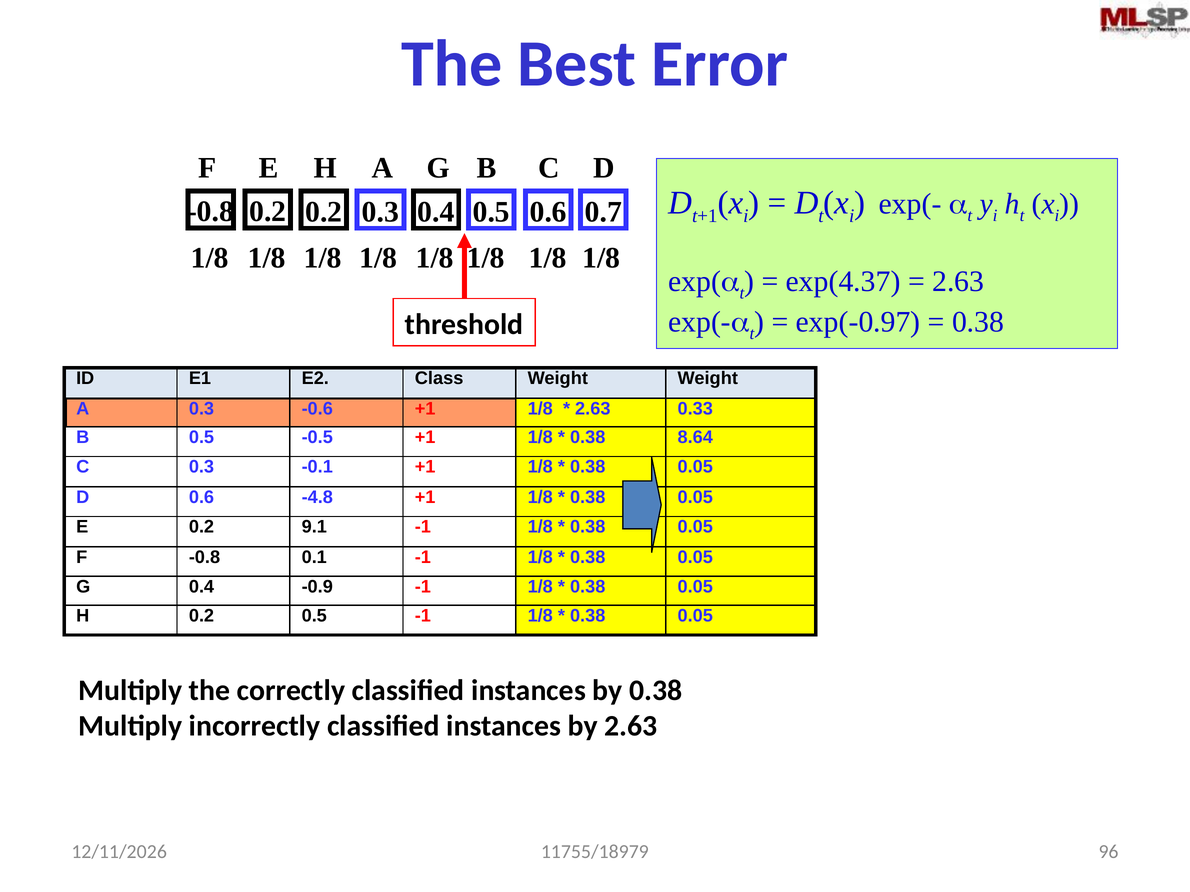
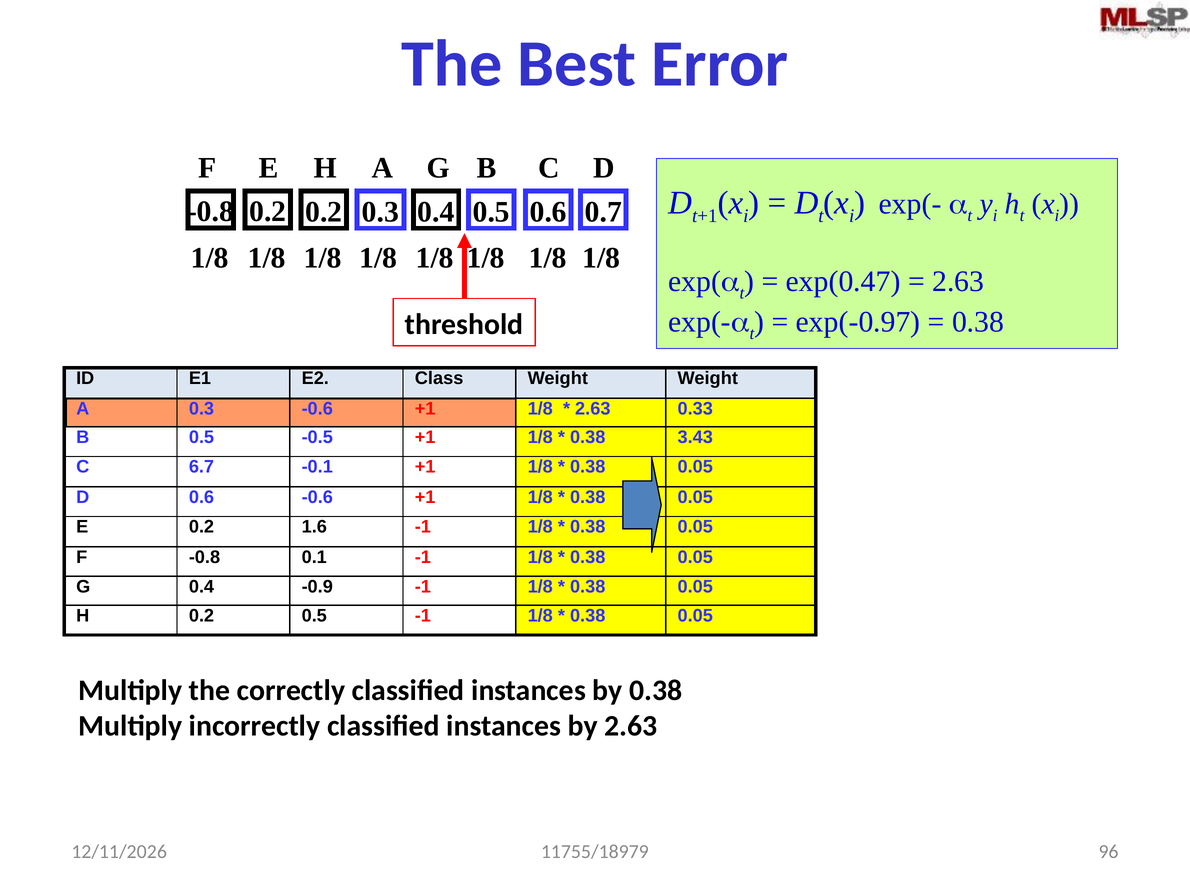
exp(4.37: exp(4.37 -> exp(0.47 (843, 282)
8.64: 8.64 -> 3.43 (695, 437)
C 0.3: 0.3 -> 6.7 (202, 467)
0.6 -4.8: -4.8 -> -0.6 (317, 497)
9.1: 9.1 -> 1.6 (314, 527)
